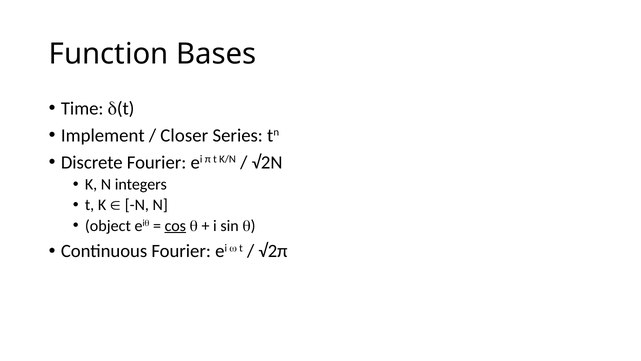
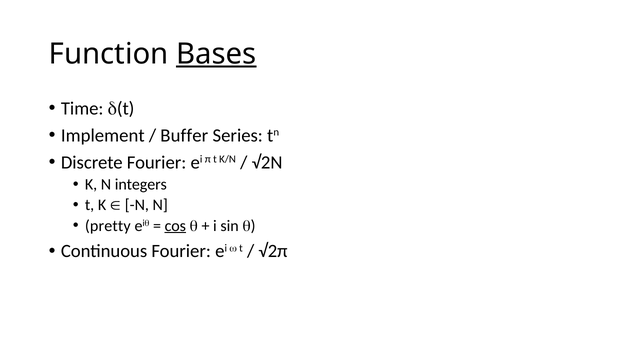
Bases underline: none -> present (216, 54)
Closer: Closer -> Buffer (184, 135)
object: object -> pretty (108, 225)
